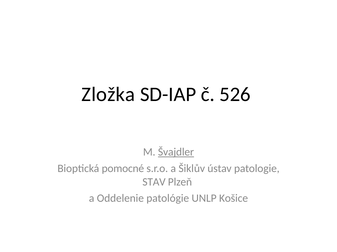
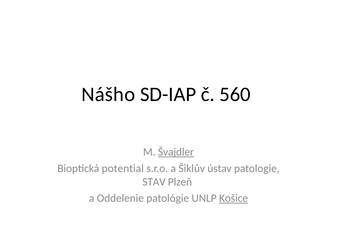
Zložka: Zložka -> Nášho (108, 95)
526: 526 -> 560 (235, 95)
pomocné: pomocné -> potential (123, 169)
Košice underline: none -> present (234, 199)
